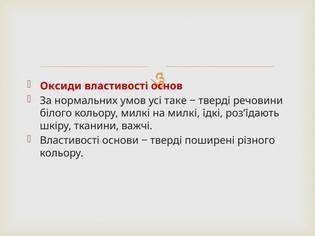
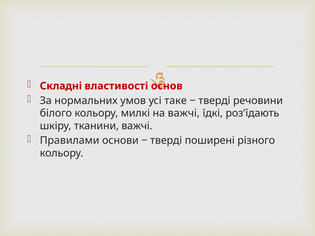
Оксиди: Оксиди -> Складні (61, 86)
на милкі: милкі -> важчі (184, 113)
Властивості: Властивості -> Правилами (70, 141)
